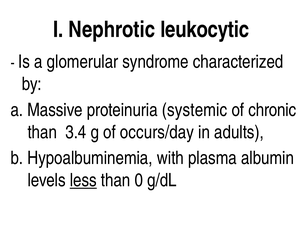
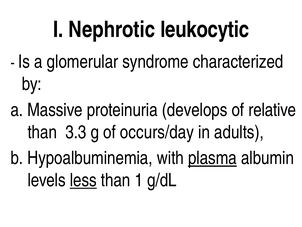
systemic: systemic -> develops (195, 110)
chronic: chronic -> relative (272, 110)
3.4: 3.4 -> 3.3 (76, 132)
plasma underline: none -> present (212, 158)
0: 0 -> 1 (139, 180)
